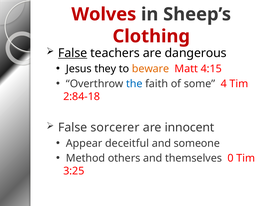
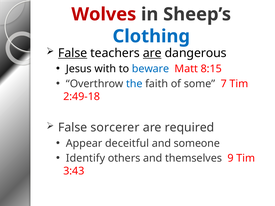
Clothing colour: red -> blue (151, 36)
are underline: none -> present (152, 53)
they: they -> with (105, 69)
beware colour: orange -> blue (150, 69)
4:15: 4:15 -> 8:15 (211, 69)
4: 4 -> 7 (224, 84)
2:84-18: 2:84-18 -> 2:49-18 (82, 97)
innocent: innocent -> required (189, 128)
Method: Method -> Identify (86, 158)
0: 0 -> 9 (231, 158)
3:25: 3:25 -> 3:43 (74, 171)
